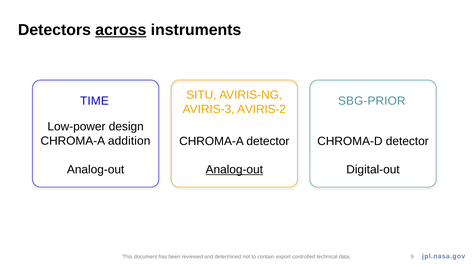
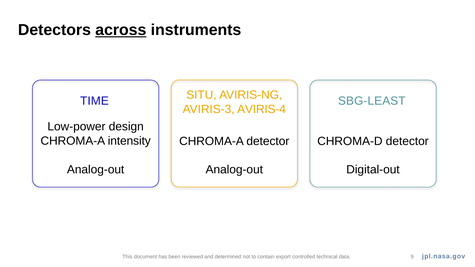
SBG-PRIOR: SBG-PRIOR -> SBG-LEAST (372, 101)
AVIRIS-2: AVIRIS-2 -> AVIRIS-4 (262, 109)
addition: addition -> intensity (129, 141)
Analog-out underline: present -> none (234, 170)
